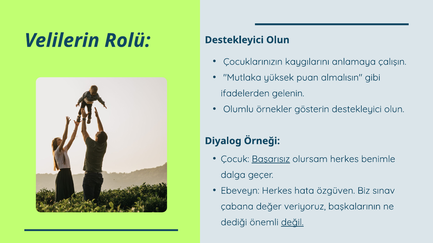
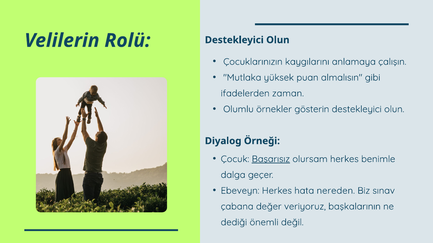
gelenin: gelenin -> zaman (288, 94)
özgüven: özgüven -> nereden (336, 191)
değil underline: present -> none (292, 223)
